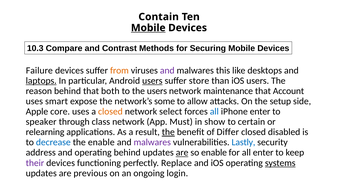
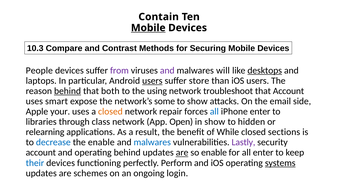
Failure: Failure -> People (39, 70)
from colour: orange -> purple (119, 70)
this: this -> will (223, 70)
desktops underline: none -> present (265, 70)
laptops underline: present -> none (41, 81)
behind underline: none -> present (68, 91)
the users: users -> using (157, 91)
maintenance: maintenance -> troubleshoot (228, 91)
to allow: allow -> show (197, 101)
setup: setup -> email (280, 101)
core: core -> your (60, 112)
select: select -> repair (171, 112)
speaker: speaker -> libraries (41, 122)
Must: Must -> Open (181, 122)
certain: certain -> hidden (251, 122)
the underline: present -> none (168, 132)
Differ: Differ -> While (228, 132)
disabled: disabled -> sections (284, 132)
malwares colour: purple -> blue (152, 142)
Lastly colour: blue -> purple (243, 142)
address: address -> account (41, 153)
their colour: purple -> blue (35, 163)
Replace: Replace -> Perform (177, 163)
previous: previous -> schemes (90, 173)
